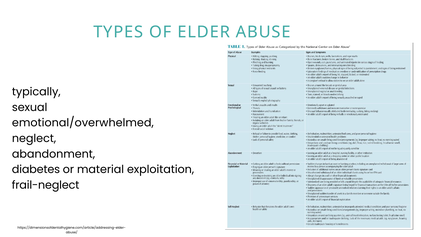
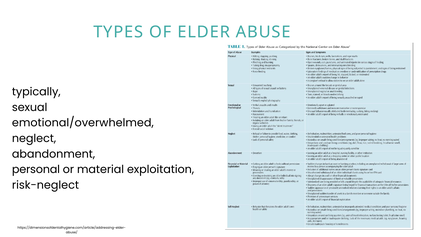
diabetes: diabetes -> personal (36, 169)
frail-neglect: frail-neglect -> risk-neglect (45, 185)
